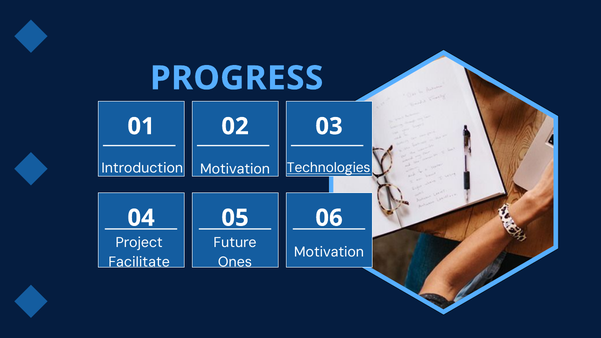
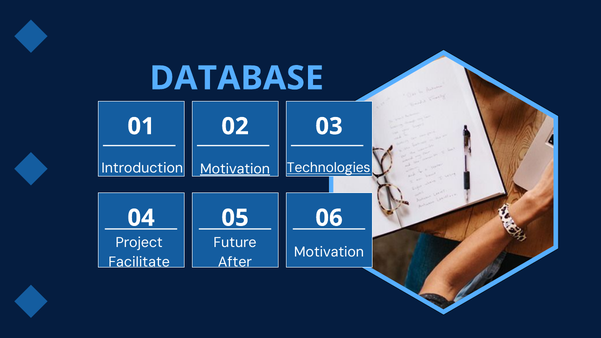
PROGRESS: PROGRESS -> DATABASE (237, 78)
Motivation underline: none -> present (235, 169)
Ones: Ones -> After (235, 262)
